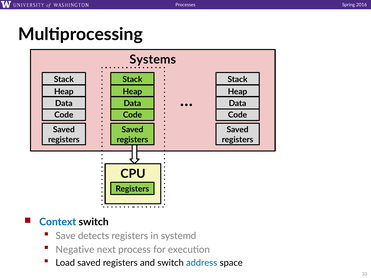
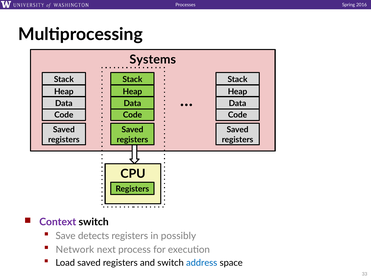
Context colour: blue -> purple (58, 222)
systemd: systemd -> possibly (178, 236)
Negative: Negative -> Network (75, 250)
